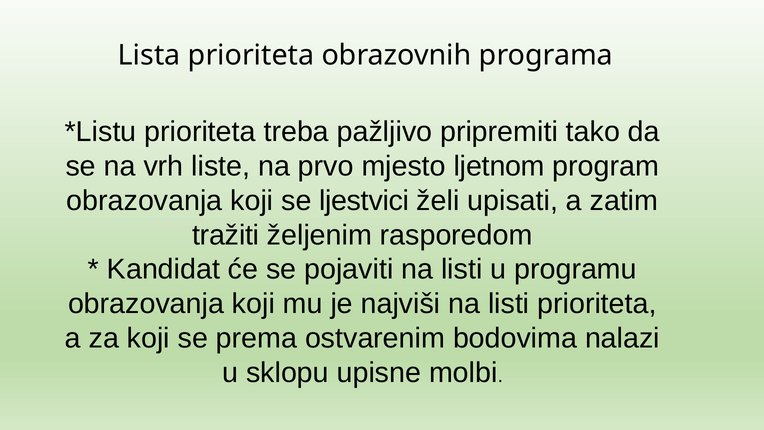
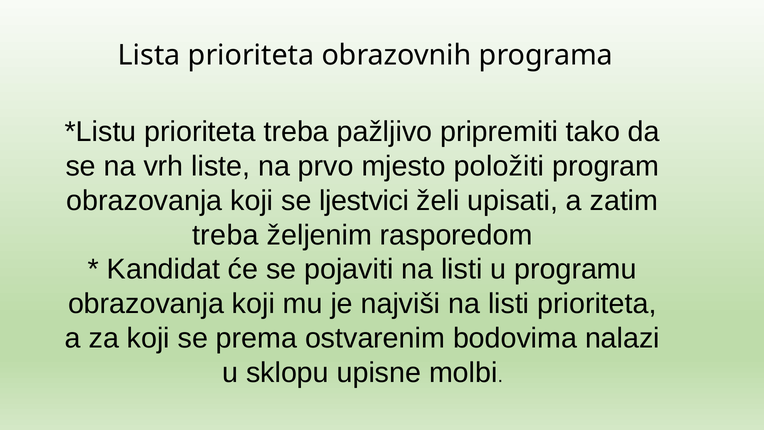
ljetnom: ljetnom -> položiti (499, 166)
tražiti: tražiti -> treba (225, 235)
